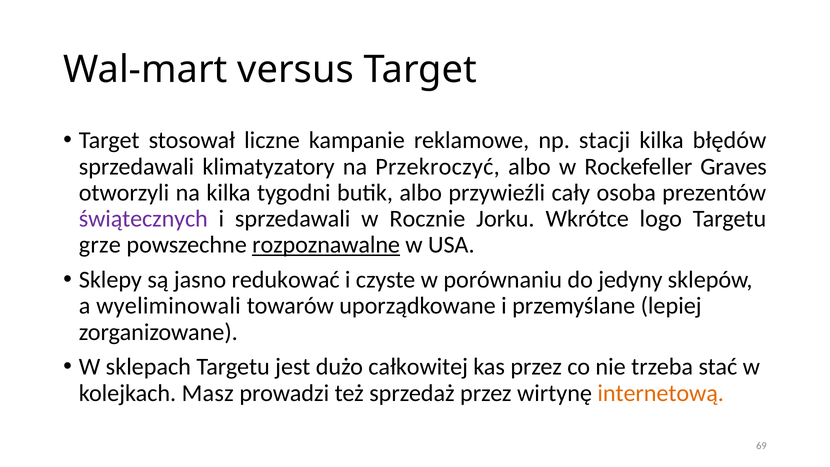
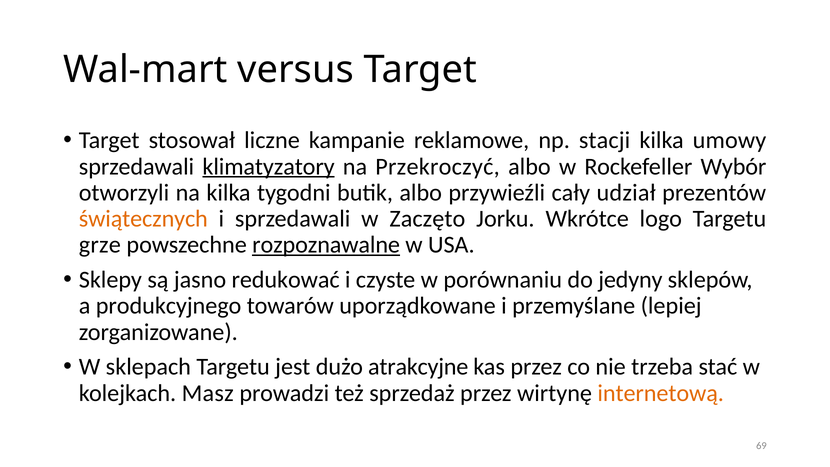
błędów: błędów -> umowy (730, 140)
klimatyzatory underline: none -> present (269, 166)
Graves: Graves -> Wybór (733, 166)
osoba: osoba -> udział (626, 193)
świątecznych colour: purple -> orange (143, 219)
Rocznie: Rocznie -> Zaczęto (427, 219)
wyeliminowali: wyeliminowali -> produkcyjnego (169, 306)
całkowitej: całkowitej -> atrakcyjne (418, 367)
